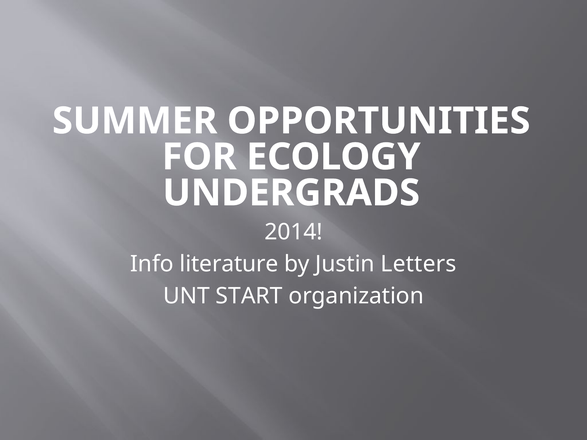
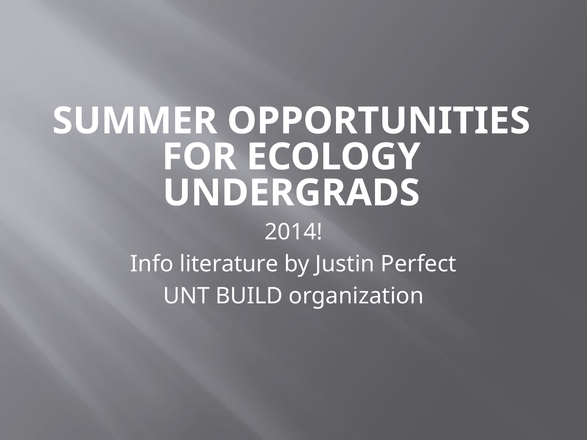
Letters: Letters -> Perfect (419, 264)
START: START -> BUILD (249, 296)
